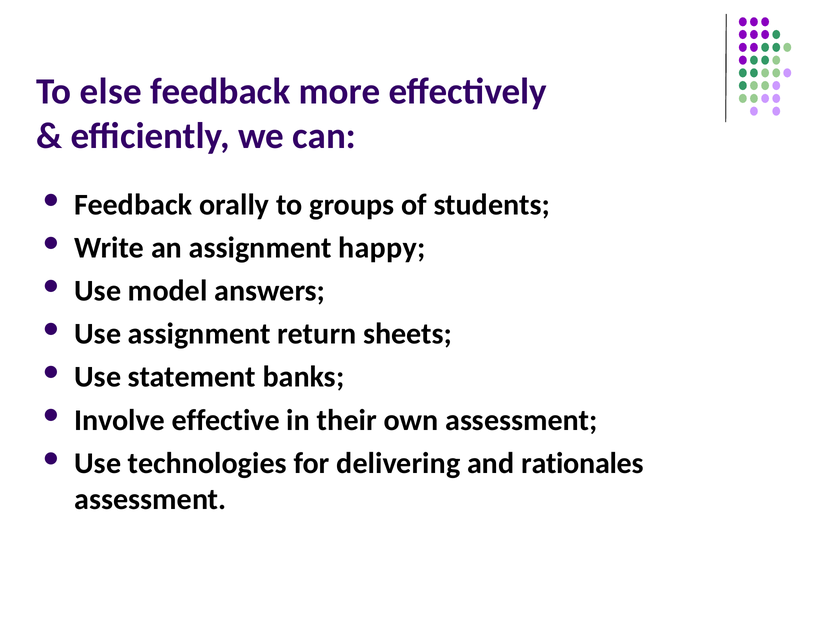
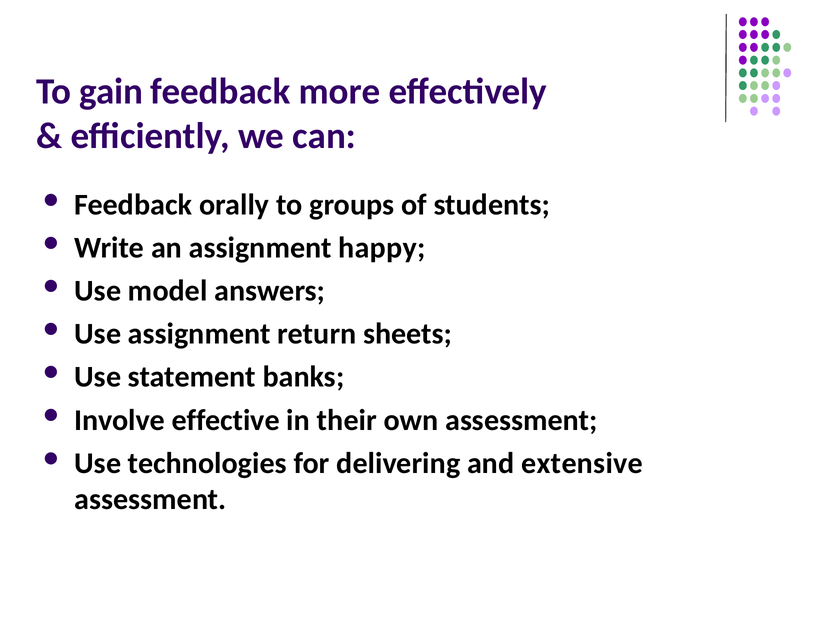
else: else -> gain (111, 91)
rationales: rationales -> extensive (582, 464)
